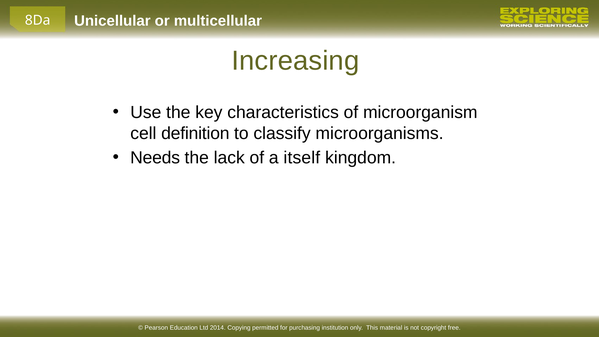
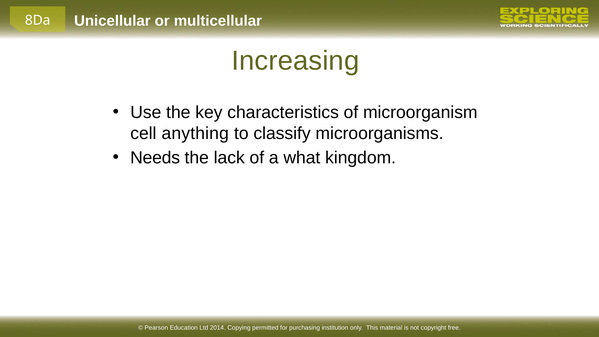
definition: definition -> anything (195, 133)
itself: itself -> what (302, 158)
